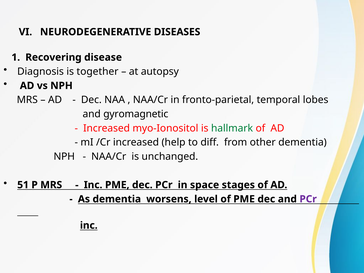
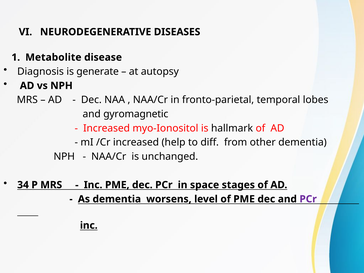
Recovering: Recovering -> Metabolite (53, 57)
together: together -> generate (98, 72)
hallmark colour: green -> black (232, 128)
51: 51 -> 34 (23, 185)
